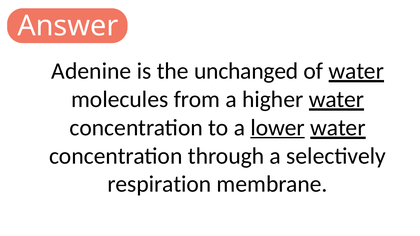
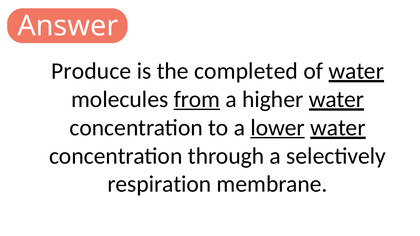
Adenine: Adenine -> Produce (91, 71)
unchanged: unchanged -> completed (246, 71)
from underline: none -> present (197, 99)
